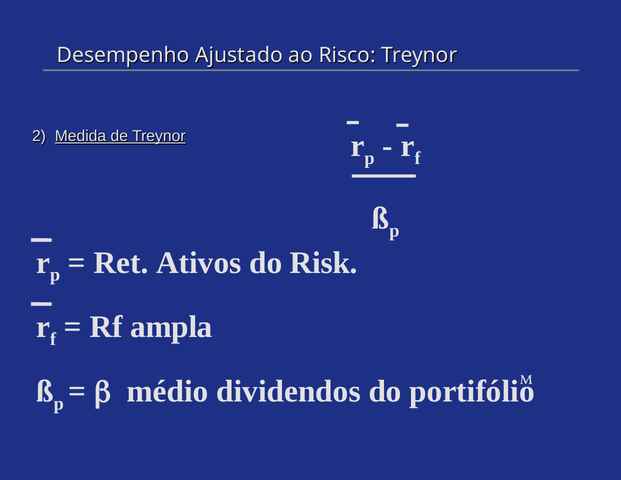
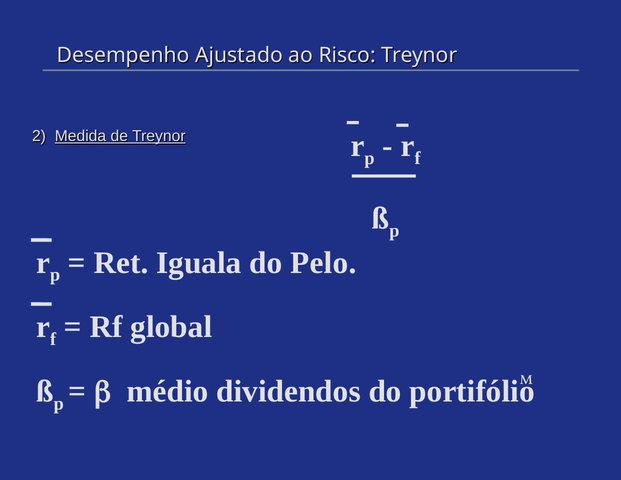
Ativos: Ativos -> Iguala (199, 263)
Risk: Risk -> Pelo (323, 263)
ampla: ampla -> global (171, 327)
